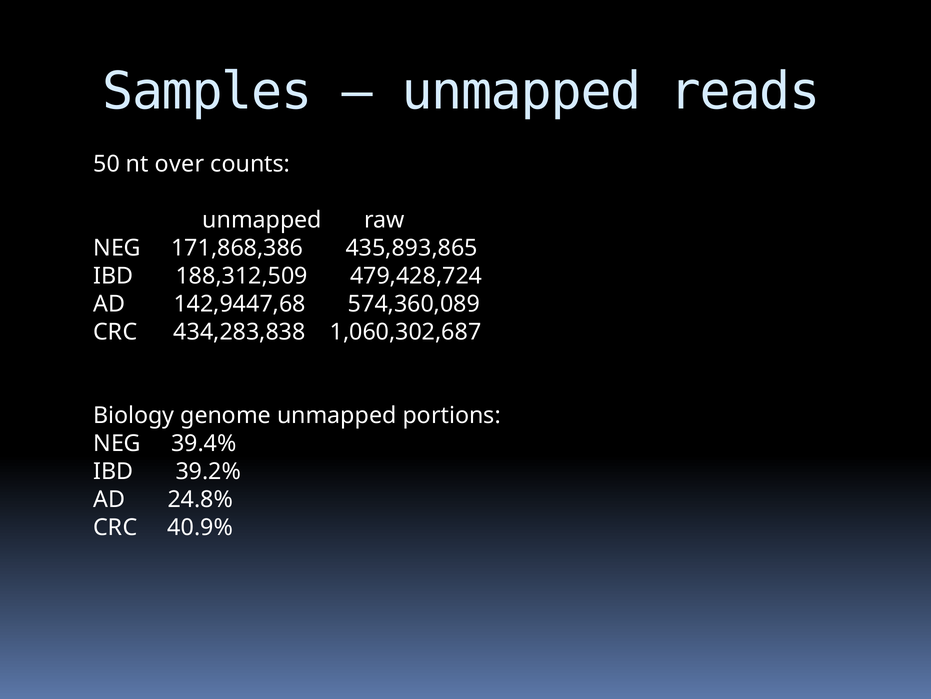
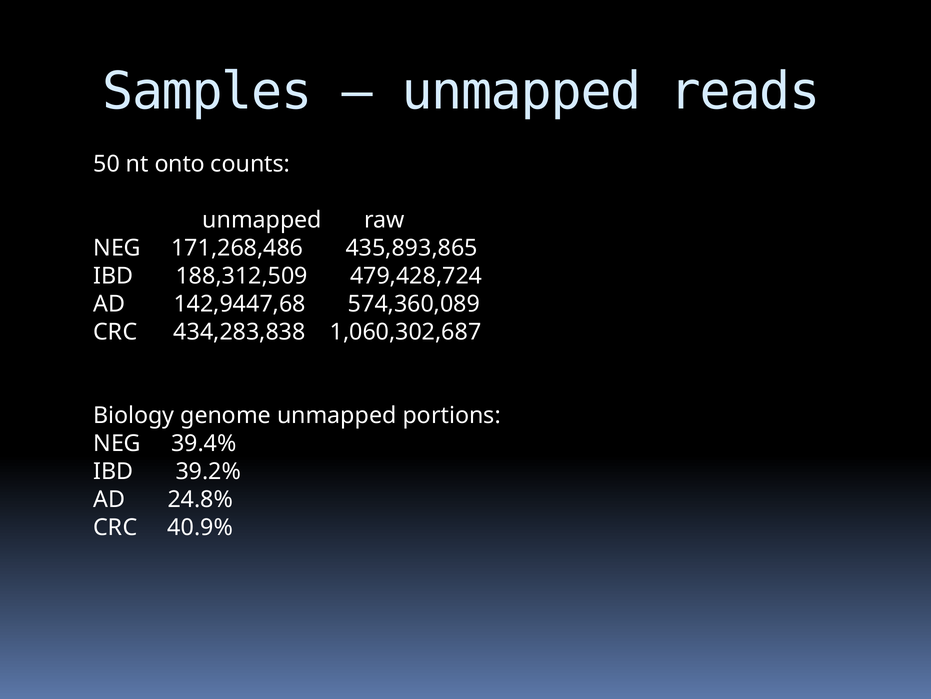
over: over -> onto (180, 164)
171,868,386: 171,868,386 -> 171,268,486 (237, 248)
